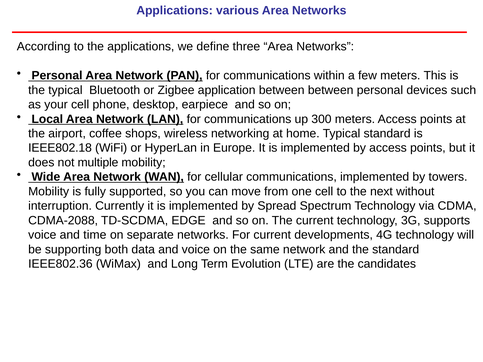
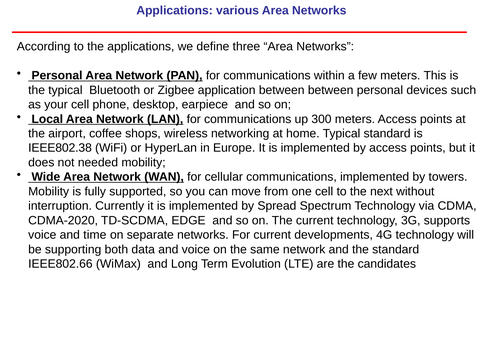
IEEE802.18: IEEE802.18 -> IEEE802.38 (60, 148)
multiple: multiple -> needed (98, 163)
CDMA-2088: CDMA-2088 -> CDMA-2020 (63, 221)
IEEE802.36: IEEE802.36 -> IEEE802.66 (60, 264)
